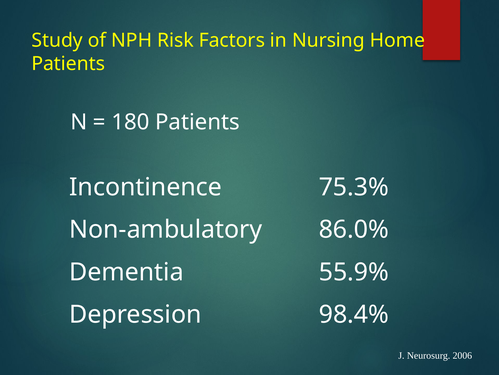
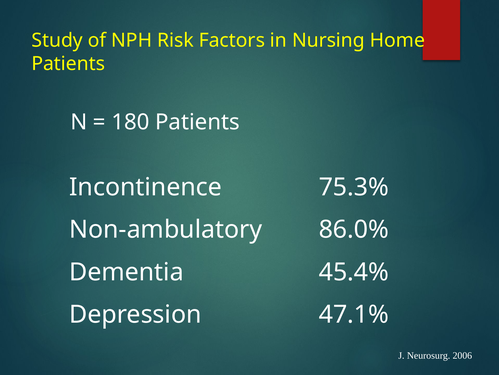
55.9%: 55.9% -> 45.4% (354, 272)
98.4%: 98.4% -> 47.1% (354, 314)
